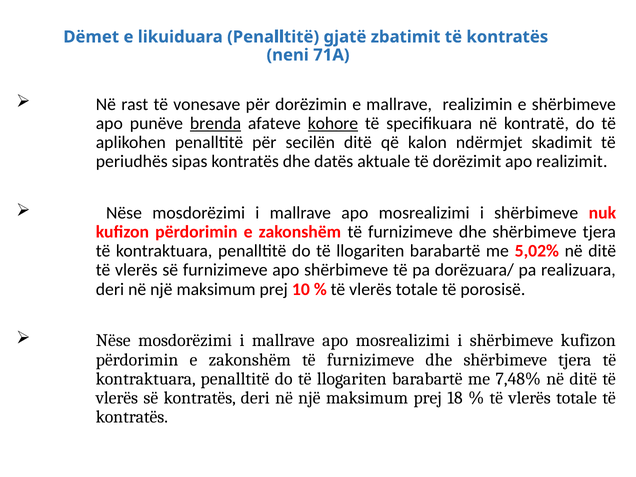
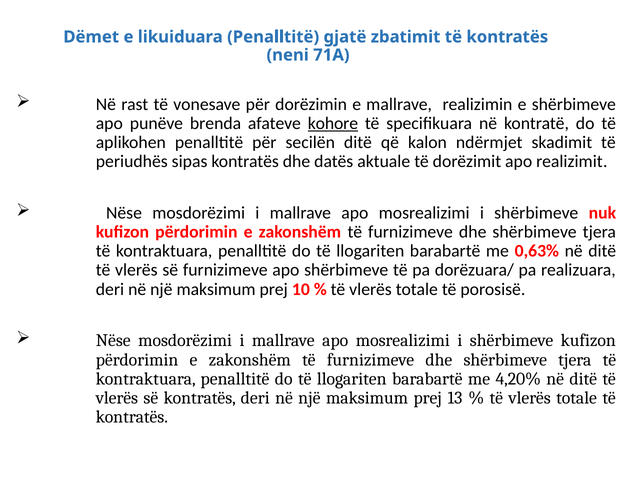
brenda underline: present -> none (216, 123)
5,02%: 5,02% -> 0,63% (537, 251)
7,48%: 7,48% -> 4,20% (518, 379)
18: 18 -> 13 (455, 398)
